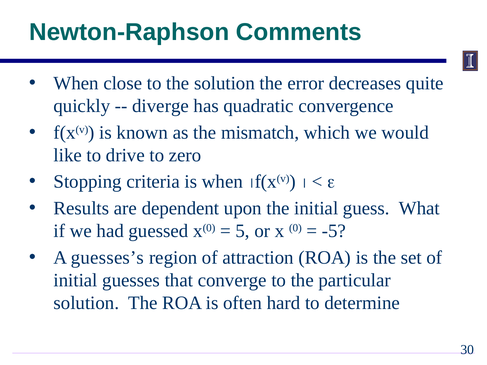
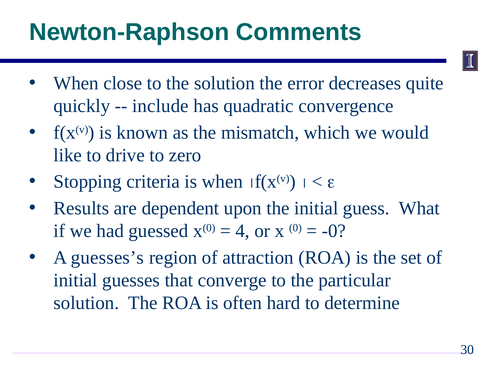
diverge: diverge -> include (160, 106)
5: 5 -> 4 (243, 231)
-5: -5 -> -0 (334, 231)
